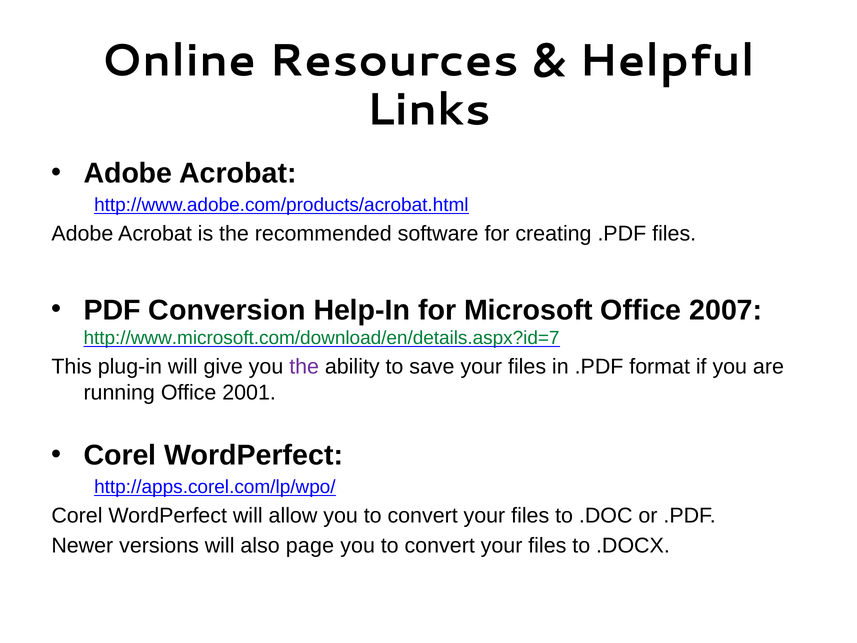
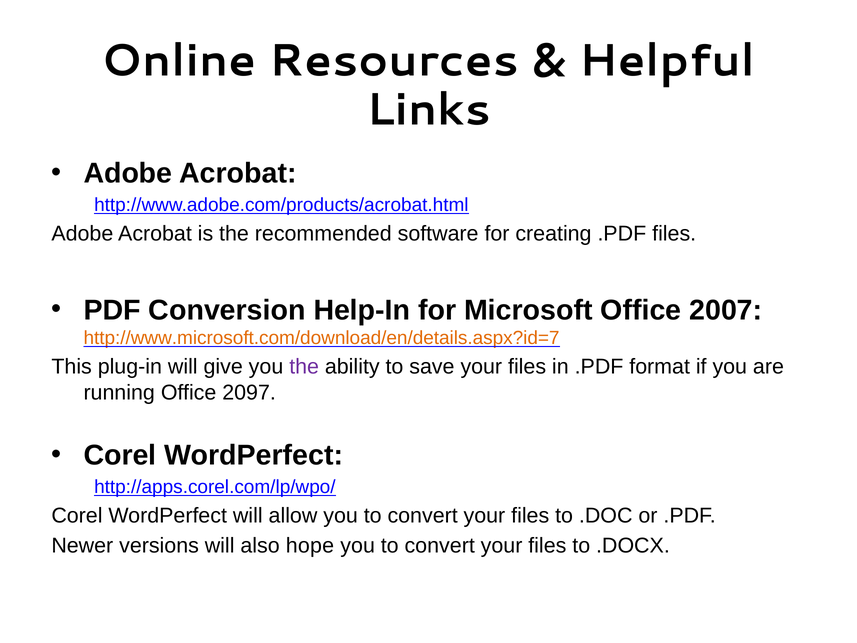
http://www.microsoft.com/download/en/details.aspx?id=7 colour: green -> orange (322, 338)
2001: 2001 -> 2097 (249, 392)
page: page -> hope (310, 546)
